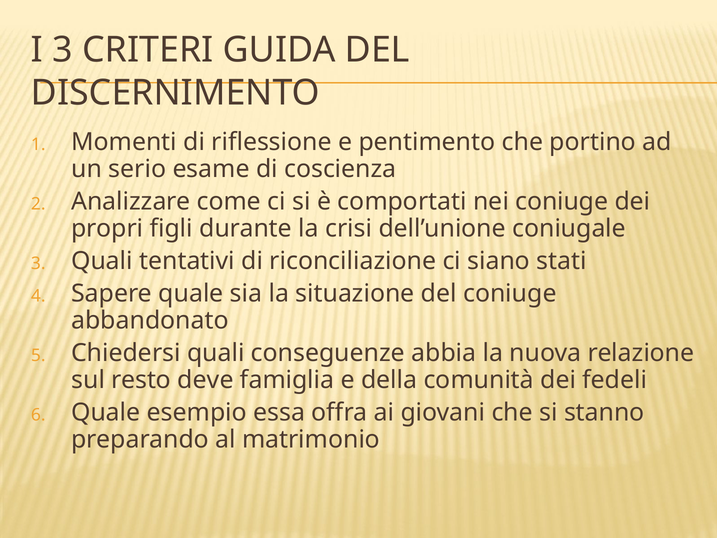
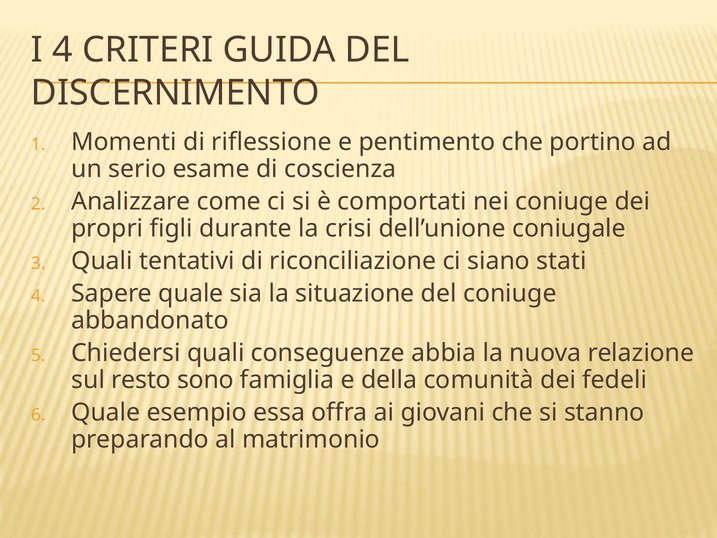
I 3: 3 -> 4 (63, 50)
deve: deve -> sono (206, 380)
